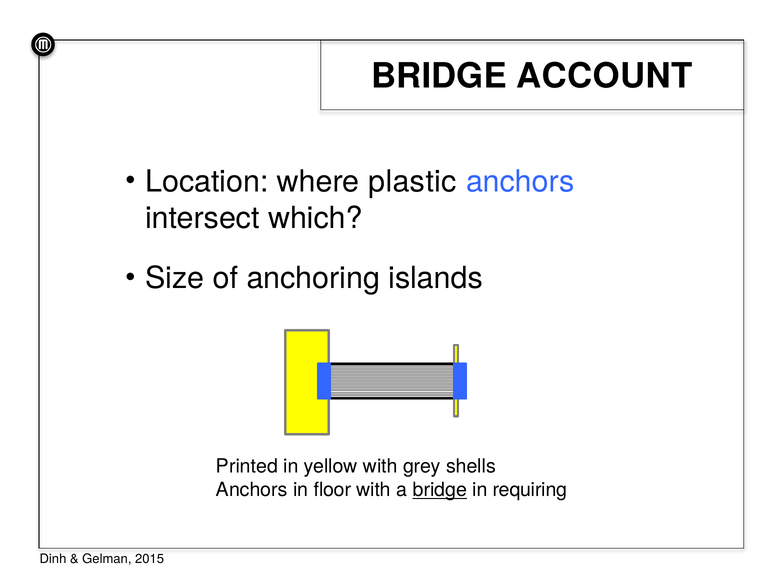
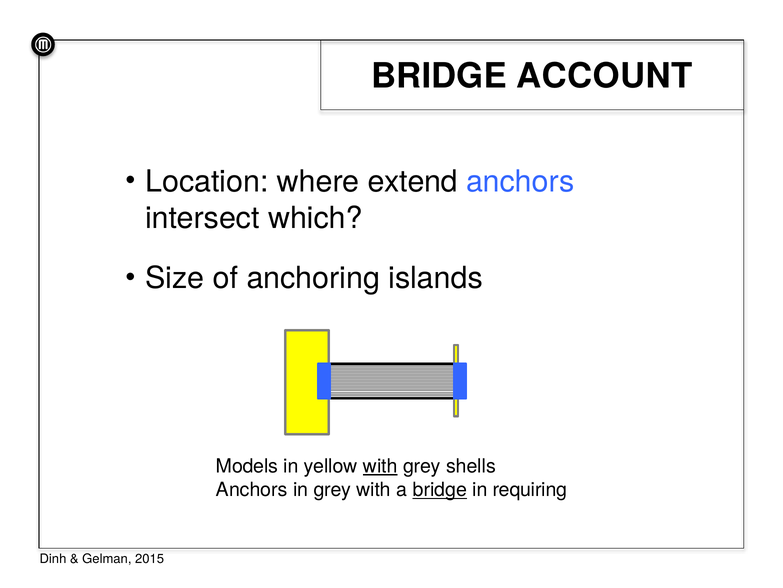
plastic: plastic -> extend (413, 181)
Printed: Printed -> Models (247, 466)
with underline: none -> present (380, 466)
in floor: floor -> grey (332, 489)
